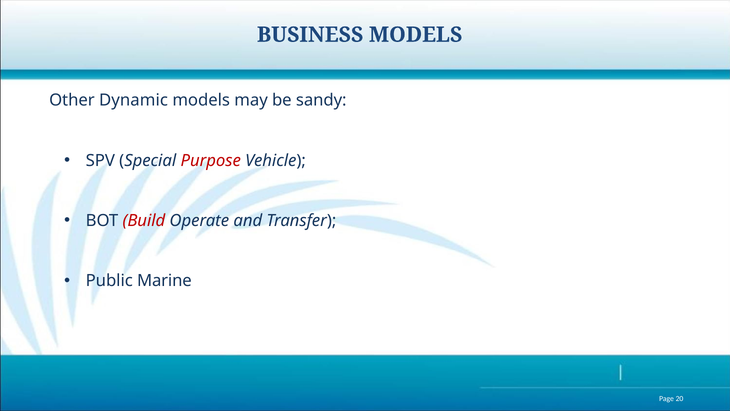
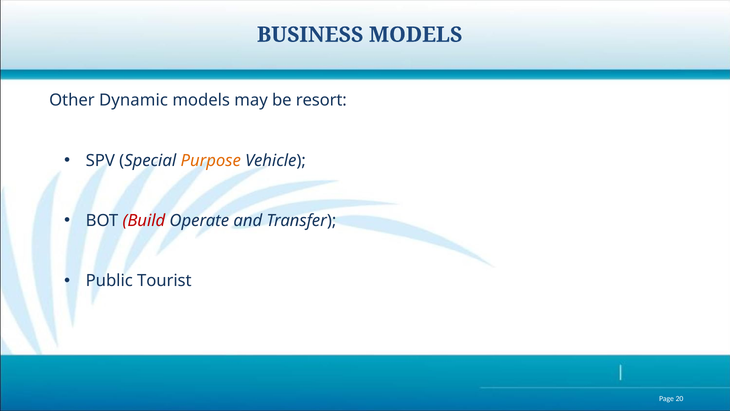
sandy: sandy -> resort (321, 100)
Purpose colour: red -> orange (211, 160)
Marine: Marine -> Tourist (164, 281)
